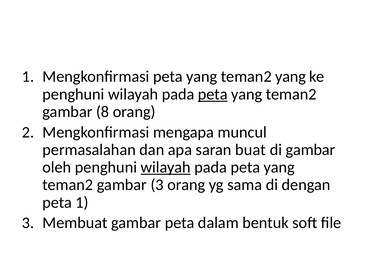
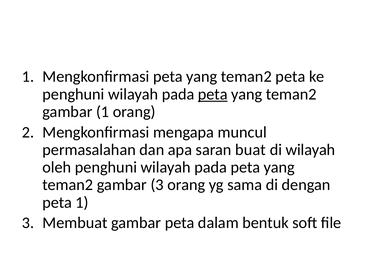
teman2 yang: yang -> peta (290, 77)
gambar 8: 8 -> 1 (103, 112)
di gambar: gambar -> wilayah (310, 150)
wilayah underline: present -> none (166, 167)
